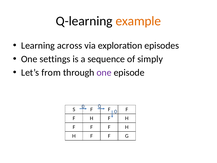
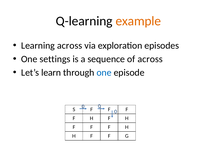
of simply: simply -> across (150, 59)
from: from -> learn (51, 73)
one colour: purple -> blue (104, 73)
